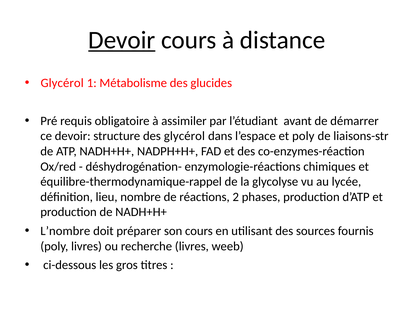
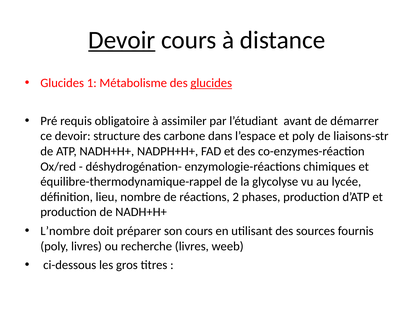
Glycérol: Glycérol -> Glucides (62, 83)
glucides underline: none -> present (211, 83)
des glycérol: glycérol -> carbone (185, 136)
